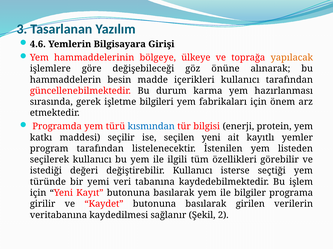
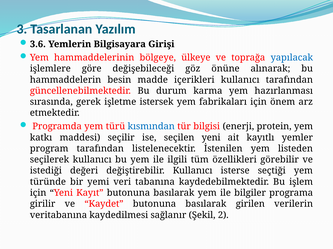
4.6: 4.6 -> 3.6 (38, 44)
yapılacak colour: orange -> blue (292, 58)
bilgileri: bilgileri -> istersek (157, 102)
